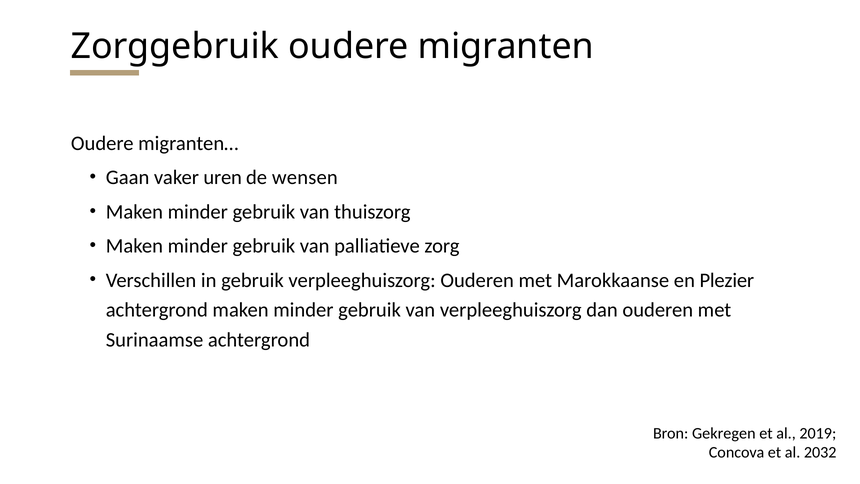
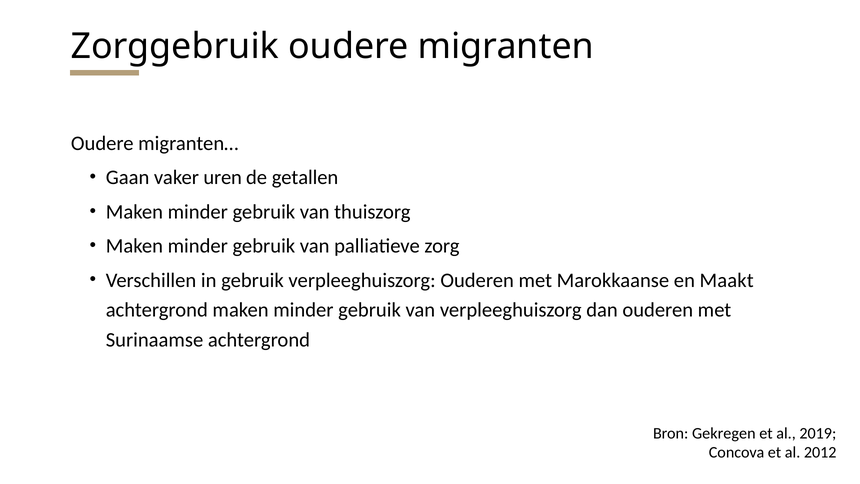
wensen: wensen -> getallen (305, 178)
Plezier: Plezier -> Maakt (727, 280)
2032: 2032 -> 2012 (820, 452)
